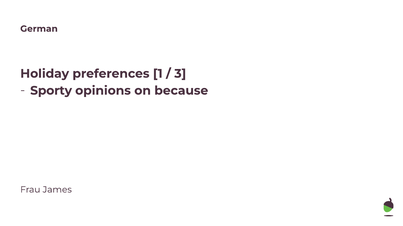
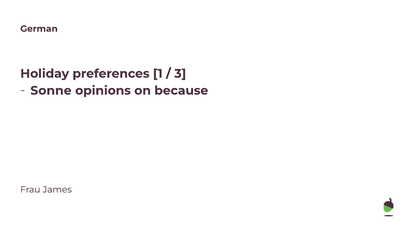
Sporty: Sporty -> Sonne (51, 91)
